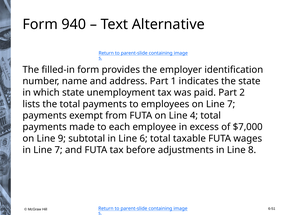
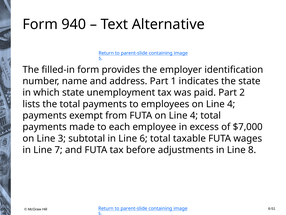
employees on Line 7: 7 -> 4 (231, 104)
9: 9 -> 3 (62, 138)
